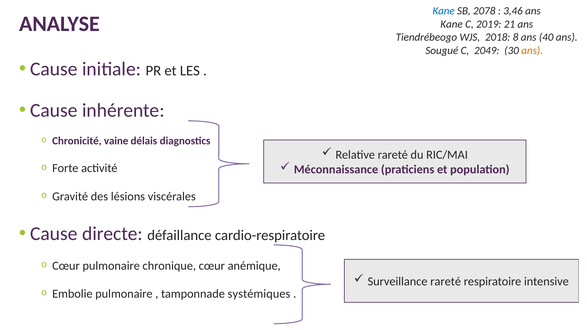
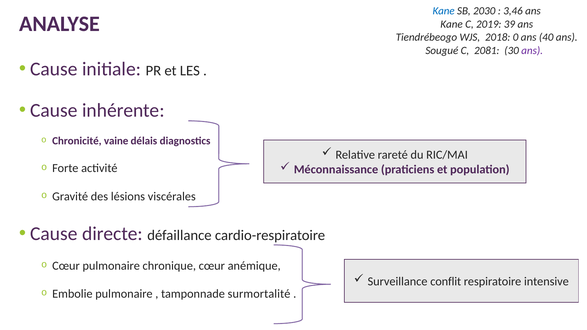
2078: 2078 -> 2030 (484, 11)
21: 21 -> 39 (509, 24)
8: 8 -> 0 (516, 37)
2049: 2049 -> 2081 (487, 50)
ans colour: orange -> purple (532, 50)
Surveillance rareté: rareté -> conflit (446, 282)
systémiques: systémiques -> surmortalité (259, 294)
